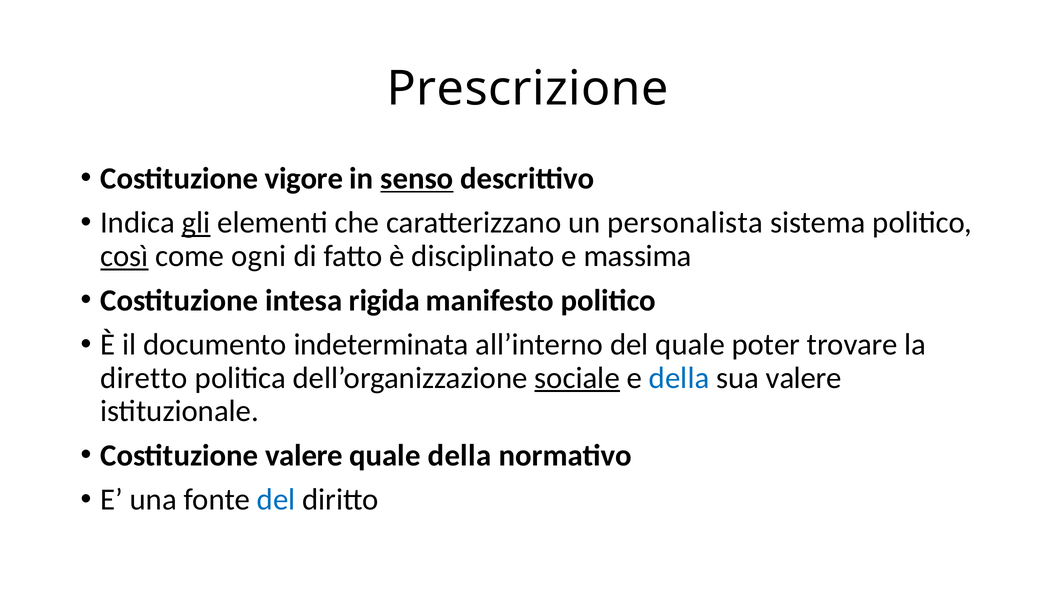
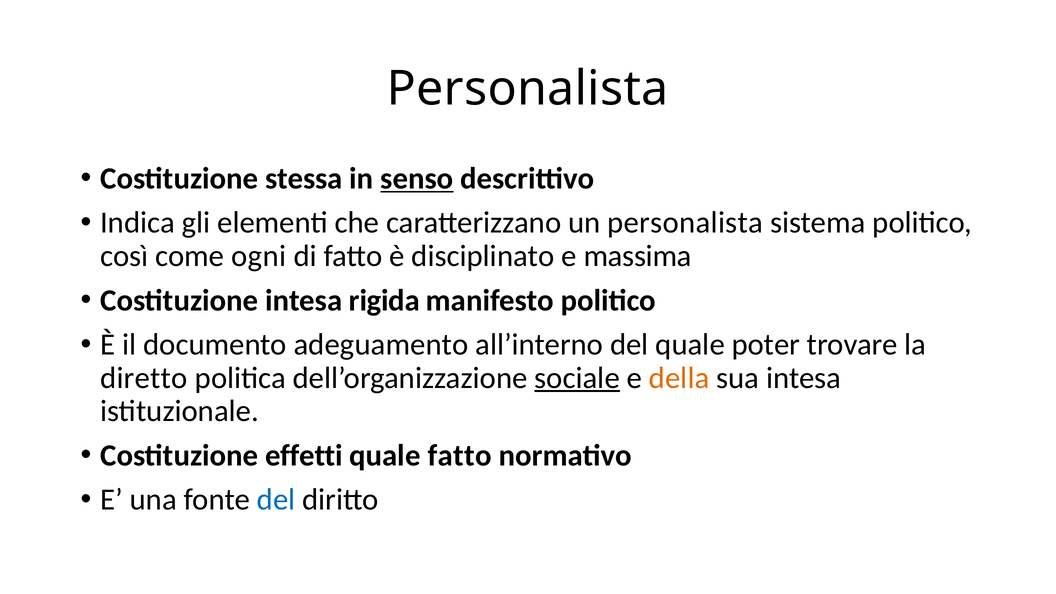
Prescrizione: Prescrizione -> Personalista (528, 89)
vigore: vigore -> stessa (304, 179)
gli underline: present -> none (196, 223)
così underline: present -> none (124, 256)
indeterminata: indeterminata -> adeguamento (381, 345)
della colour: blue -> orange (679, 378)
sua valere: valere -> intesa (804, 378)
Costituzione valere: valere -> effetti (304, 455)
quale della: della -> fatto (460, 455)
